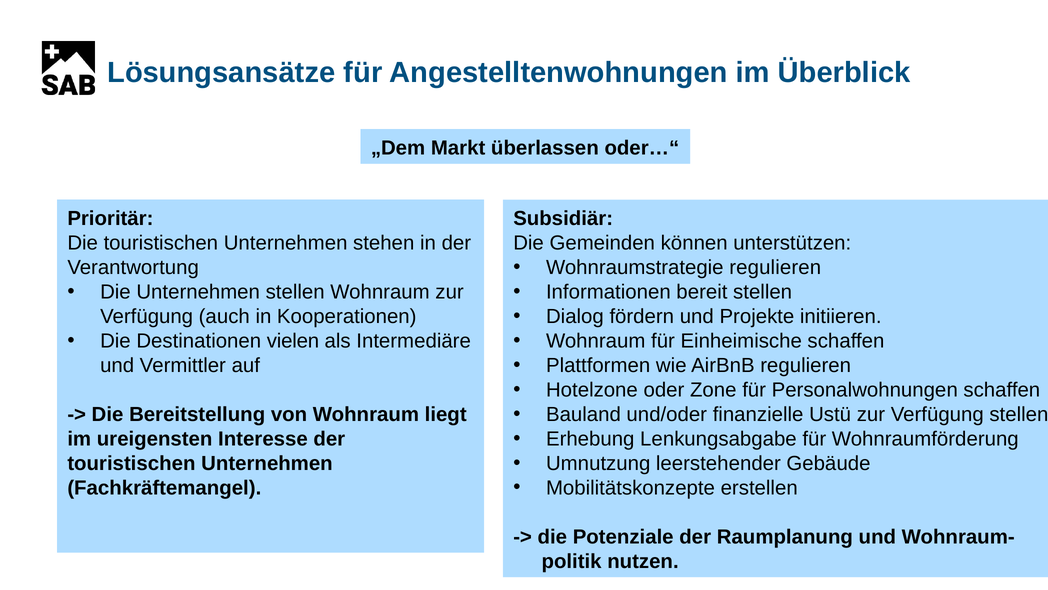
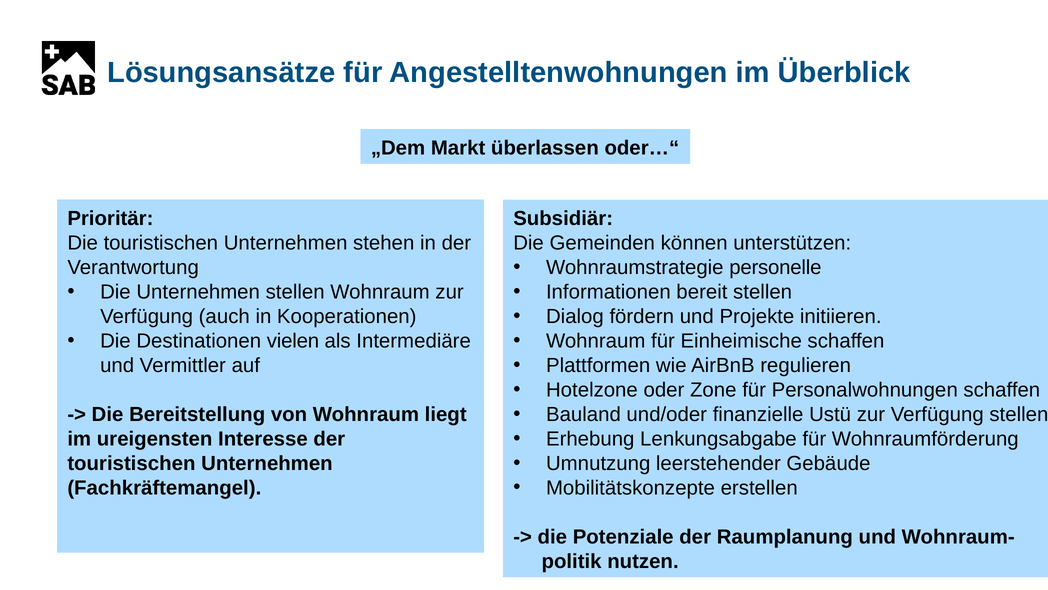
Wohnraumstrategie regulieren: regulieren -> personelle (775, 267)
